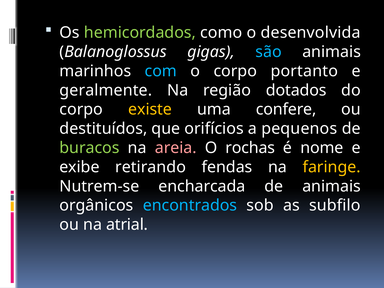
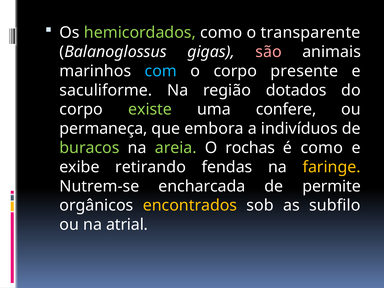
desenvolvida: desenvolvida -> transparente (311, 33)
são colour: light blue -> pink (269, 52)
portanto: portanto -> presente (304, 71)
geralmente: geralmente -> saculiforme (106, 90)
existe colour: yellow -> light green (150, 109)
destituídos: destituídos -> permaneça (103, 129)
orifícios: orifícios -> embora (214, 129)
pequenos: pequenos -> indivíduos (299, 129)
areia colour: pink -> light green (176, 148)
é nome: nome -> como (322, 148)
de animais: animais -> permite (332, 186)
encontrados colour: light blue -> yellow (190, 205)
